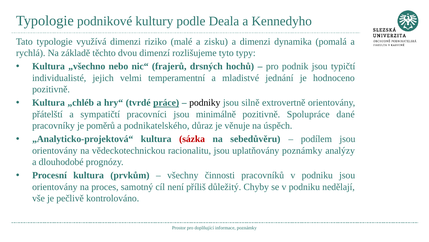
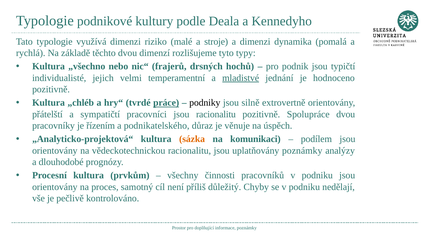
zisku: zisku -> stroje (216, 42)
mladistvé underline: none -> present (241, 78)
jsou minimálně: minimálně -> racionalitu (216, 114)
Spolupráce dané: dané -> dvou (346, 114)
poměrů: poměrů -> řízením (101, 125)
sázka colour: red -> orange (192, 139)
sebedůvěru: sebedůvěru -> komunikaci (255, 139)
